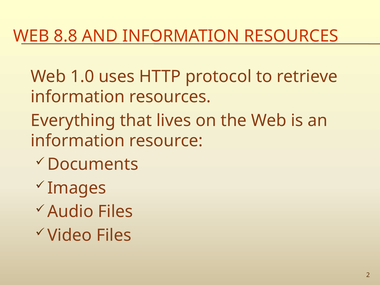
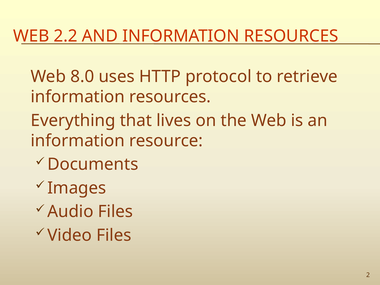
8.8: 8.8 -> 2.2 (66, 36)
1.0: 1.0 -> 8.0 (82, 77)
